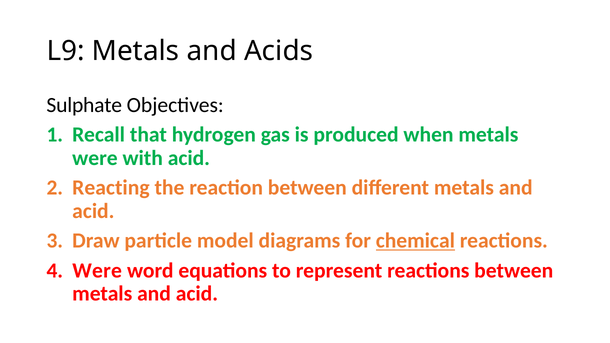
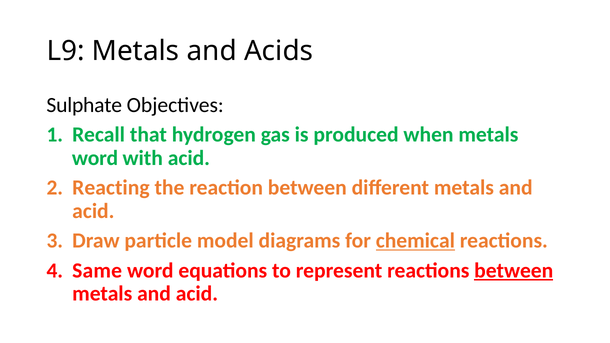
were: were -> word (95, 158)
Were: Were -> Same (97, 271)
between underline: none -> present (514, 271)
